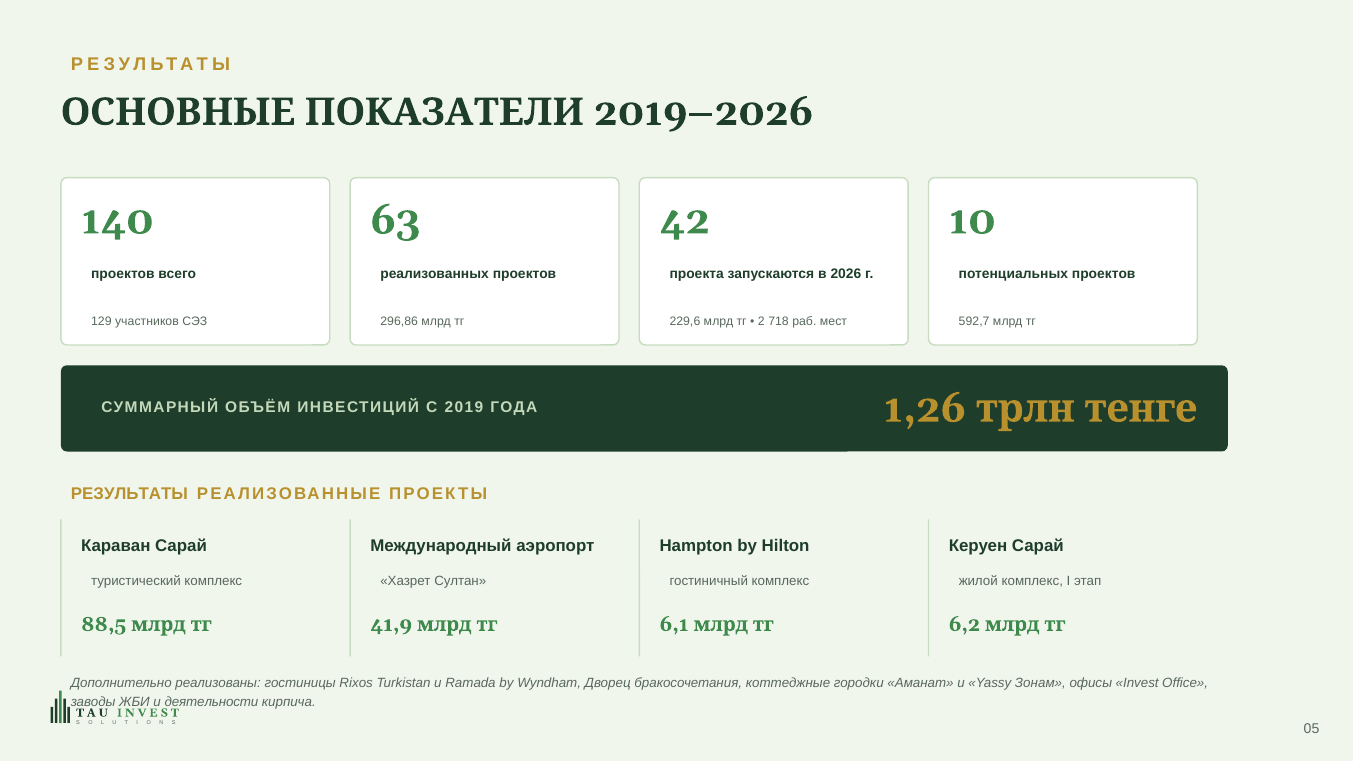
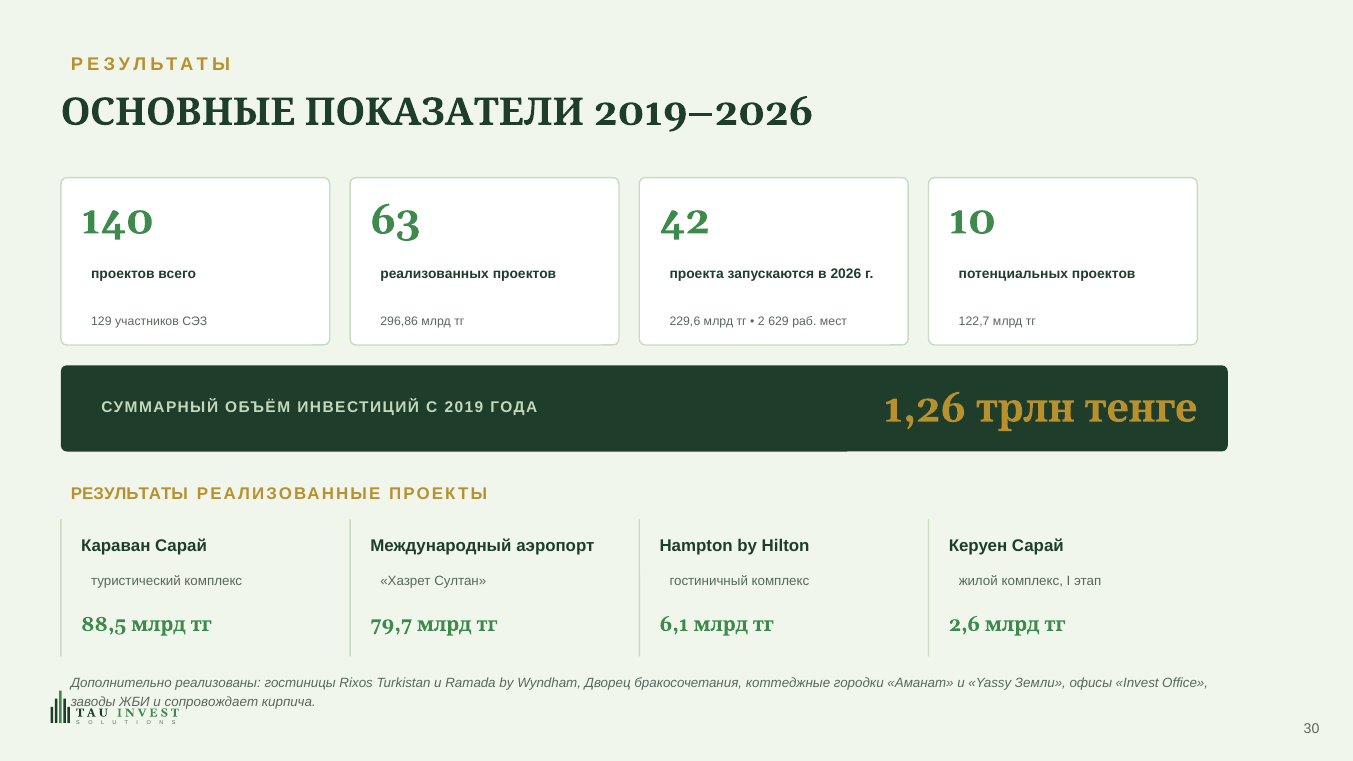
718: 718 -> 629 (779, 322)
592,7: 592,7 -> 122,7 (974, 322)
41,9: 41,9 -> 79,7 (391, 624)
6,2: 6,2 -> 2,6 (964, 624)
Зонам: Зонам -> Земли (1040, 683)
деятельности: деятельности -> сопровождает (211, 702)
05: 05 -> 30 (1312, 729)
